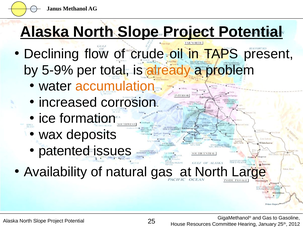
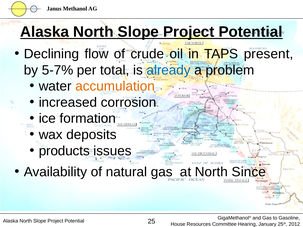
5-9%: 5-9% -> 5-7% (58, 70)
already colour: orange -> blue (169, 70)
patented: patented -> products (64, 151)
Large: Large -> Since (249, 172)
